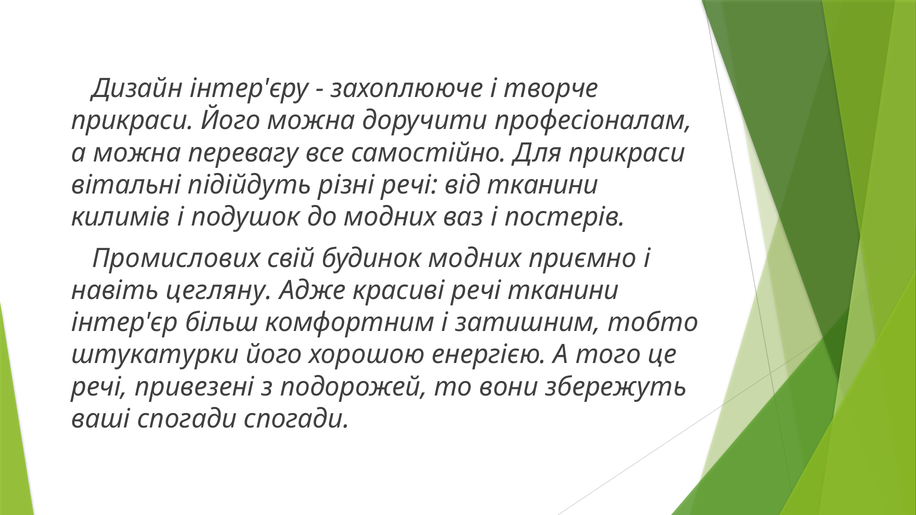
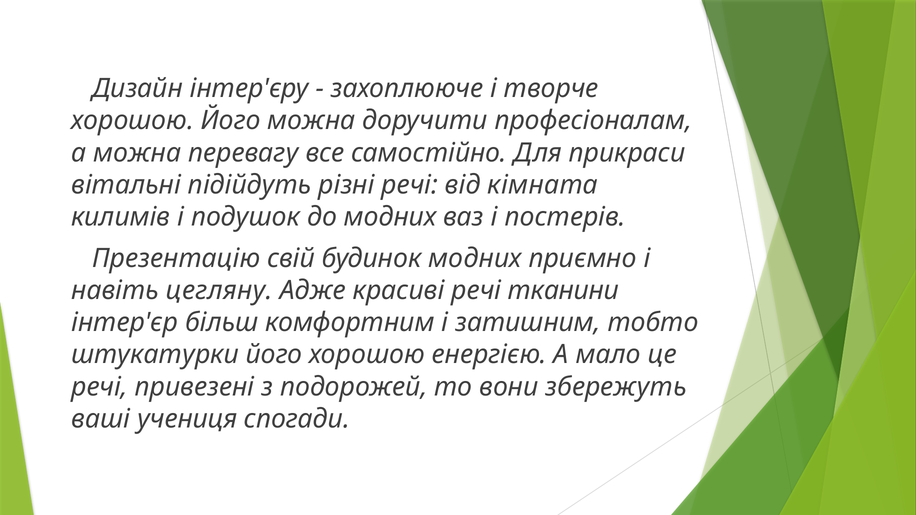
прикраси: прикраси -> хорошою (133, 121)
від тканини: тканини -> кімната (543, 185)
Промислових: Промислових -> Презентацію (176, 259)
того: того -> мало (608, 355)
ваші спогади: спогади -> учениця (187, 419)
